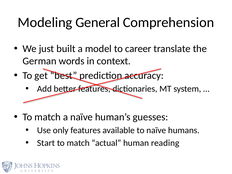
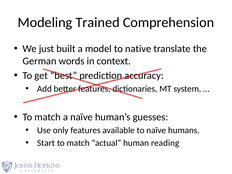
General: General -> Trained (98, 22)
career: career -> native (138, 49)
